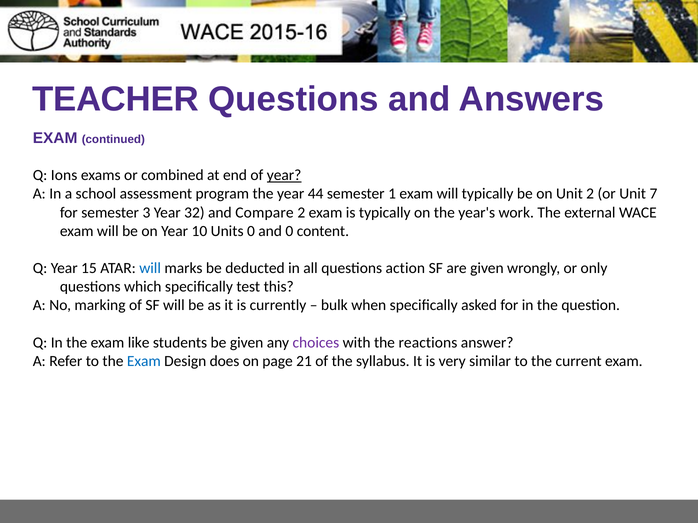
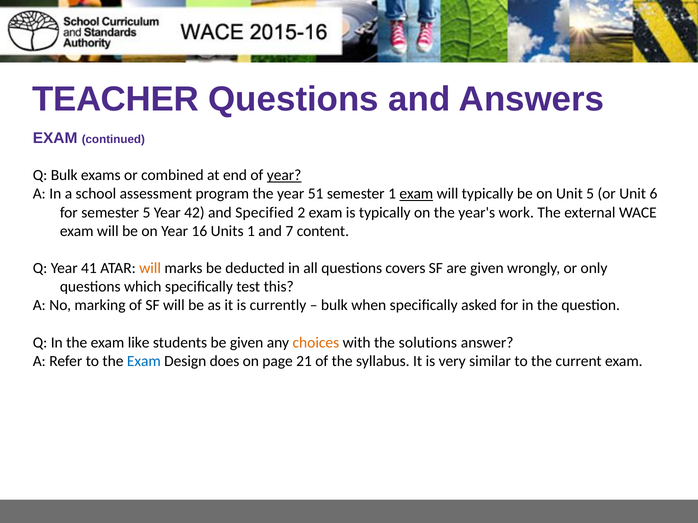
Q Ions: Ions -> Bulk (64, 175)
44: 44 -> 51 (316, 194)
exam underline: none -> present (416, 194)
Unit 2: 2 -> 5 (590, 194)
7: 7 -> 6 (653, 194)
semester 3: 3 -> 5 (146, 213)
32: 32 -> 42 (194, 213)
Compare: Compare -> Specified (264, 213)
10: 10 -> 16 (199, 231)
Units 0: 0 -> 1 (251, 231)
and 0: 0 -> 7 (289, 231)
15: 15 -> 41 (89, 268)
will colour: blue -> orange (150, 268)
action: action -> covers (405, 268)
choices colour: purple -> orange (316, 343)
reactions: reactions -> solutions (428, 343)
